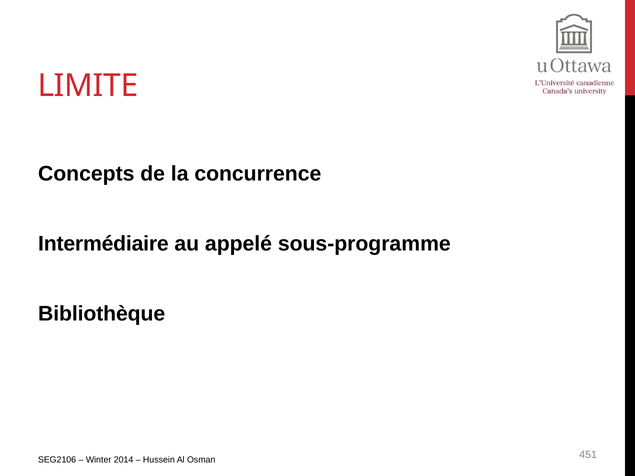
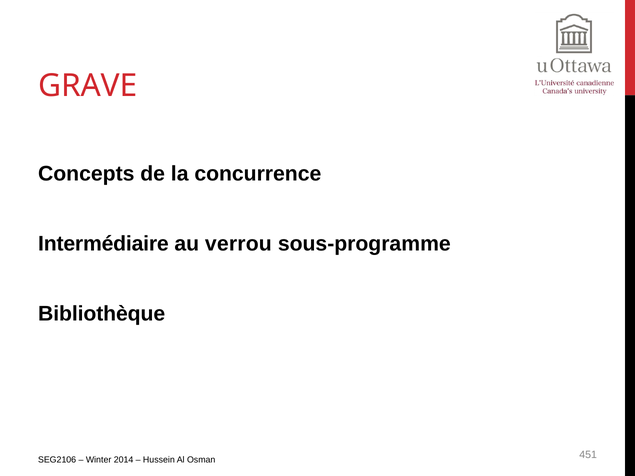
LIMITE: LIMITE -> GRAVE (88, 86)
appelé: appelé -> verrou (238, 244)
